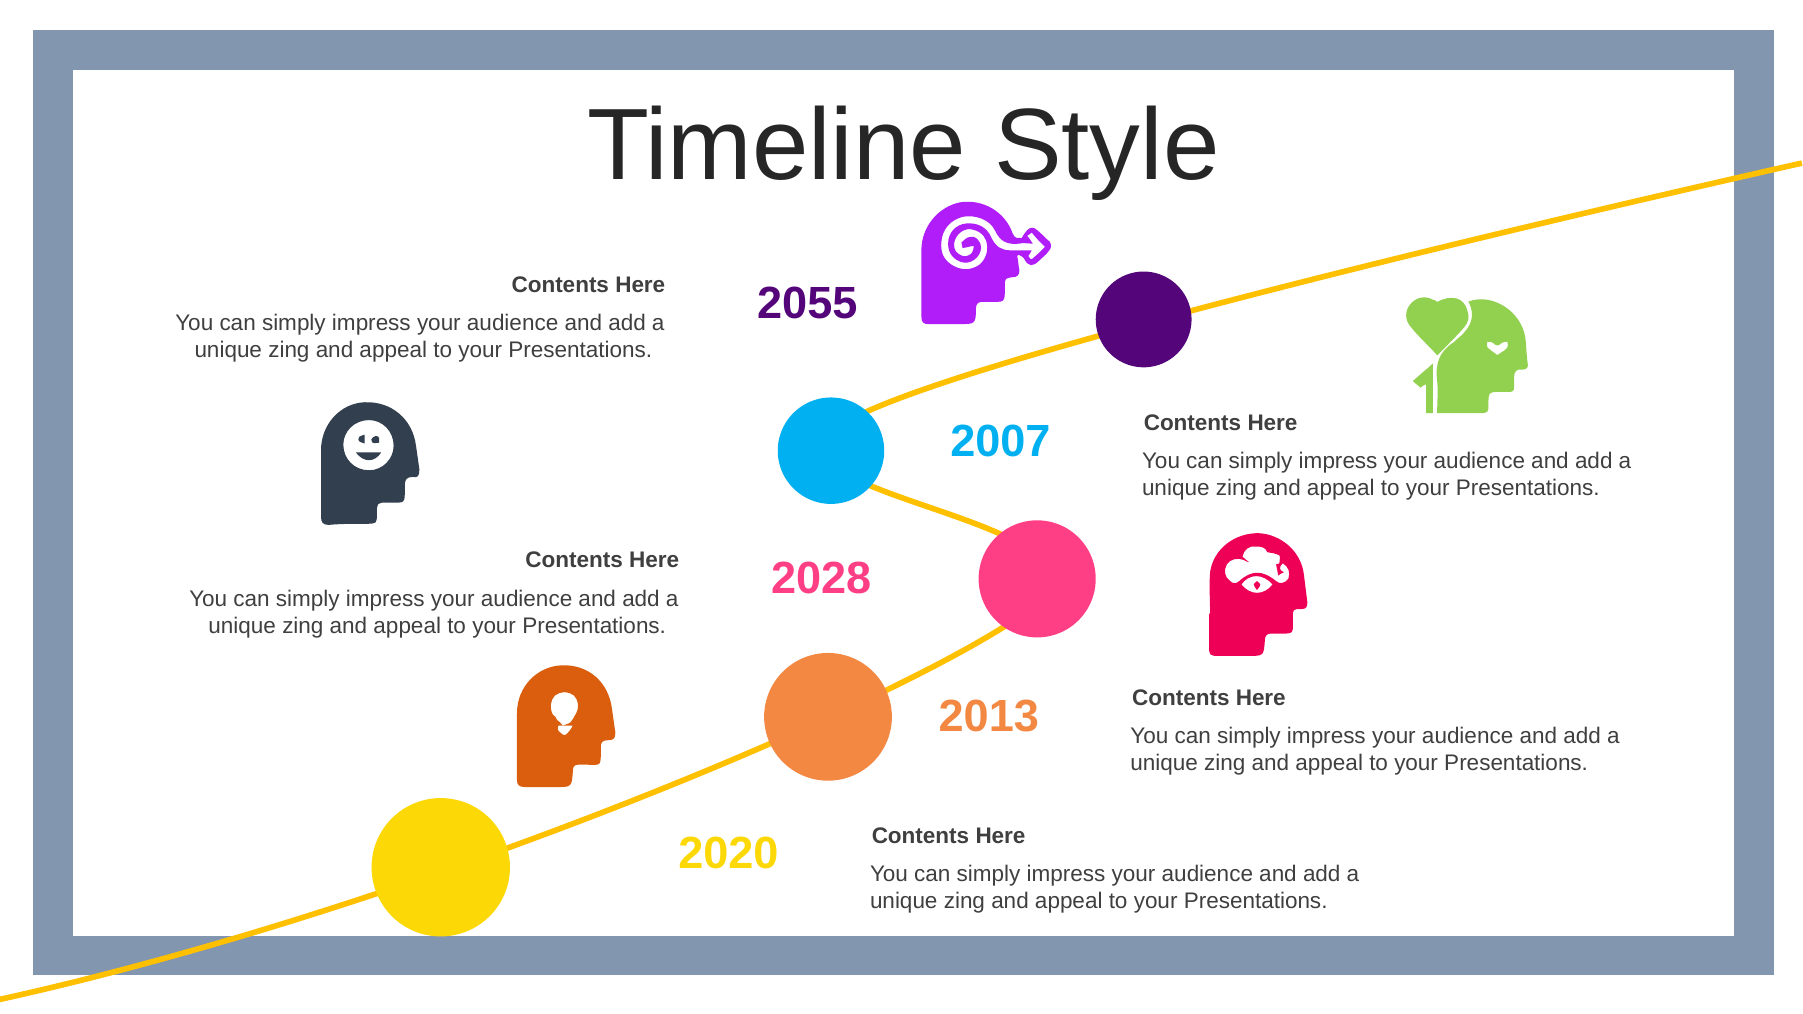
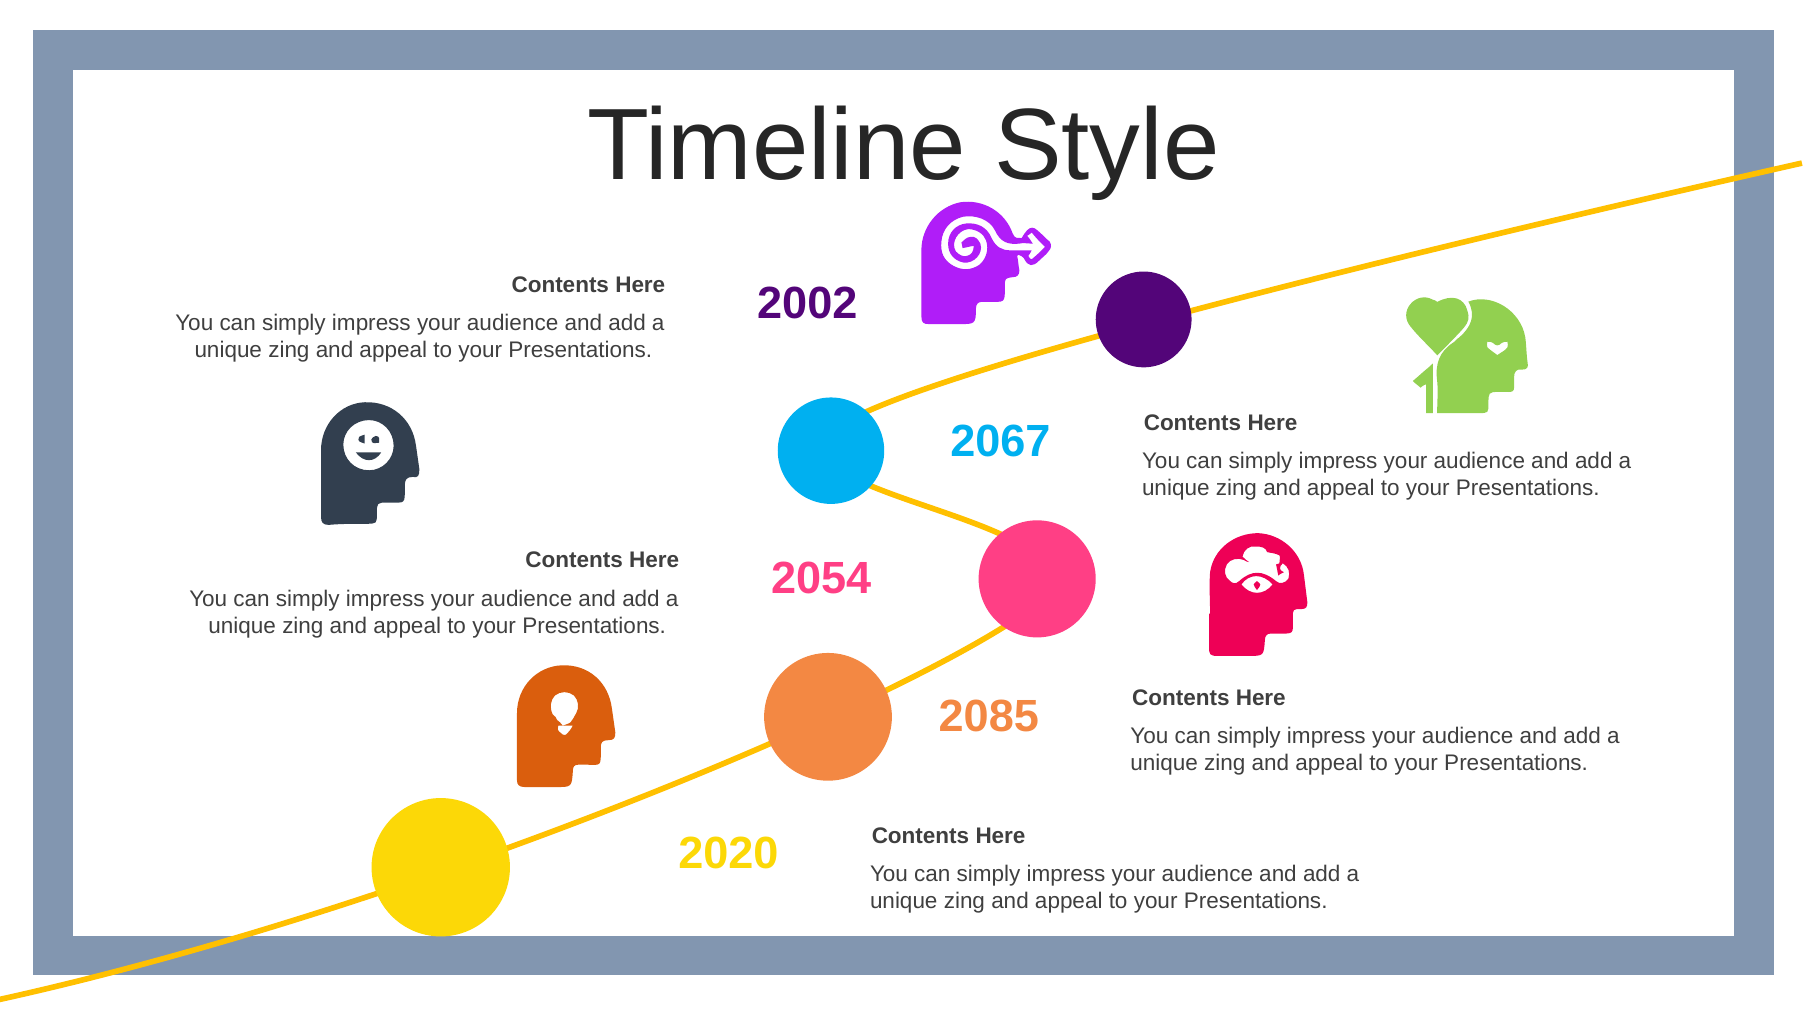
2055: 2055 -> 2002 (807, 304)
2007: 2007 -> 2067 (1000, 441)
2028: 2028 -> 2054 (821, 579)
2013: 2013 -> 2085 (989, 716)
